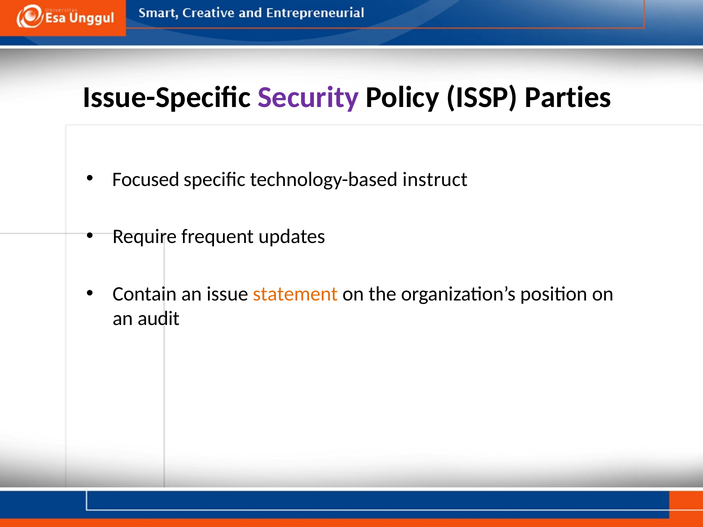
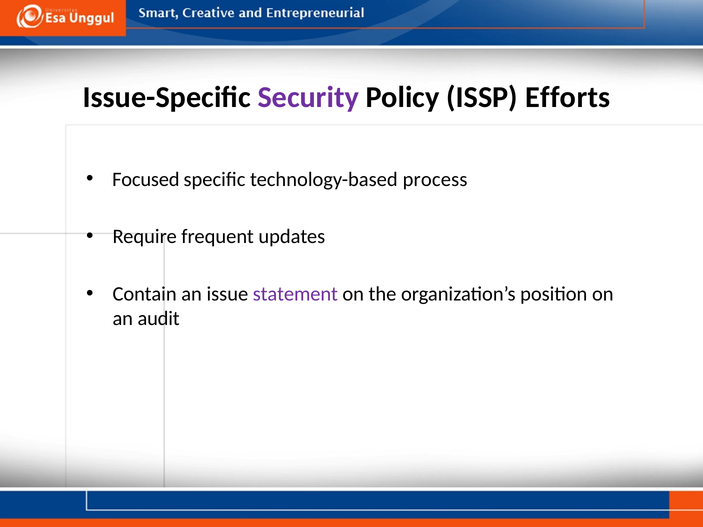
Parties: Parties -> Efforts (568, 97)
instruct: instruct -> process (435, 179)
statement colour: orange -> purple (295, 294)
